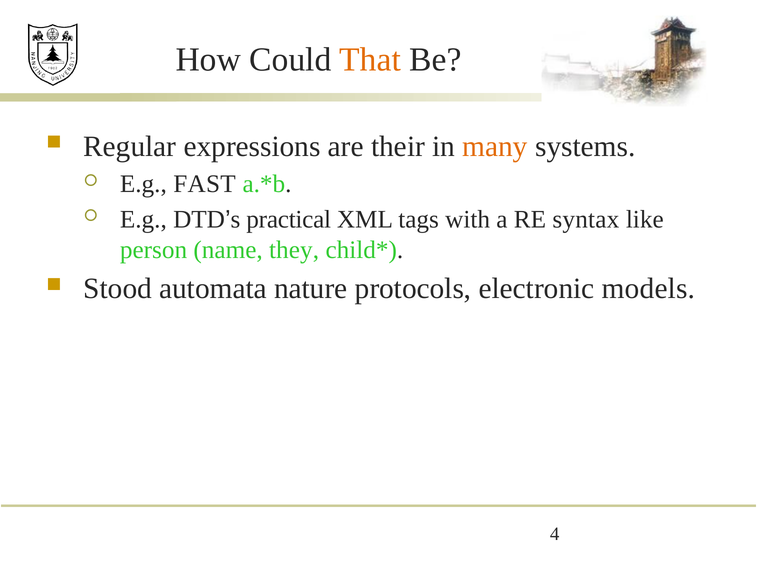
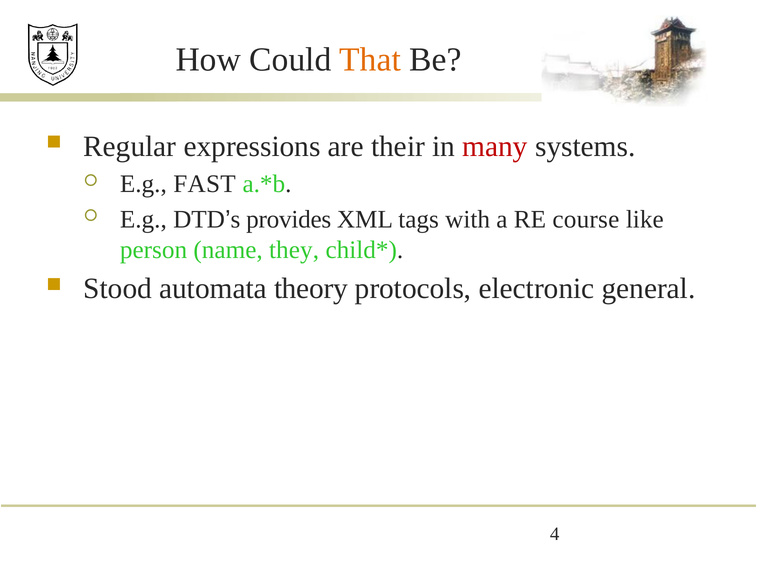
many colour: orange -> red (495, 146)
practical: practical -> provides (289, 219)
syntax: syntax -> course (586, 219)
nature: nature -> theory (311, 289)
models: models -> general (649, 289)
